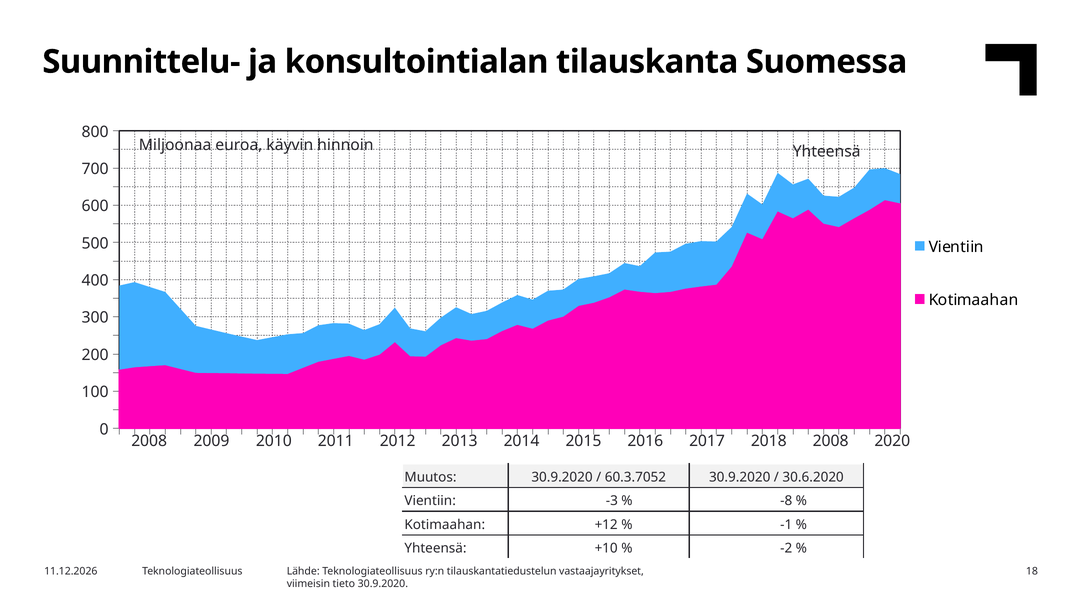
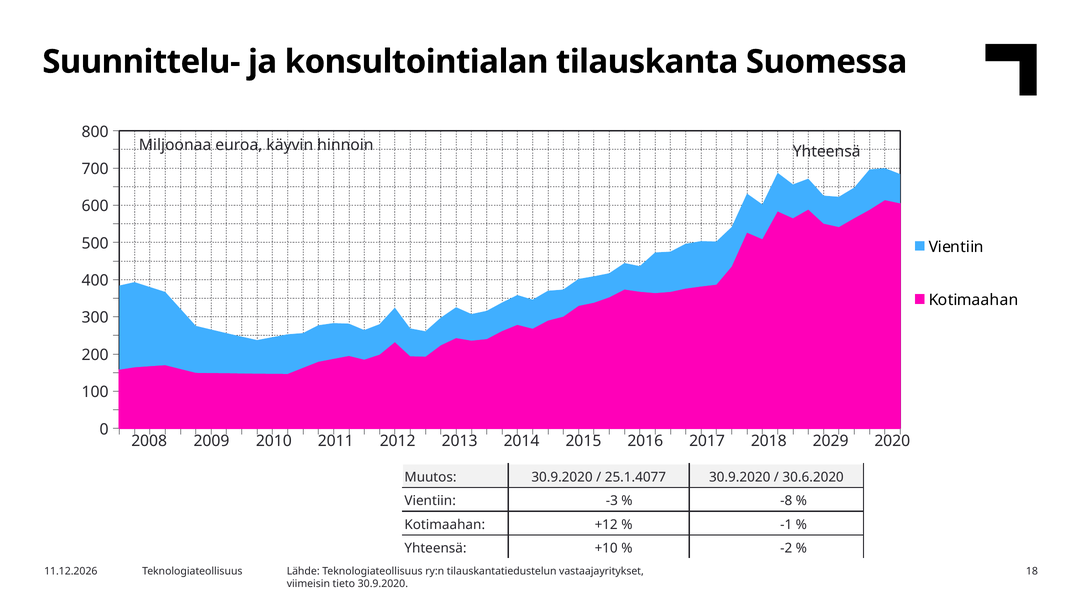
2018 2008: 2008 -> 2029 (831, 441)
60.3.7052: 60.3.7052 -> 25.1.4077 (635, 477)
